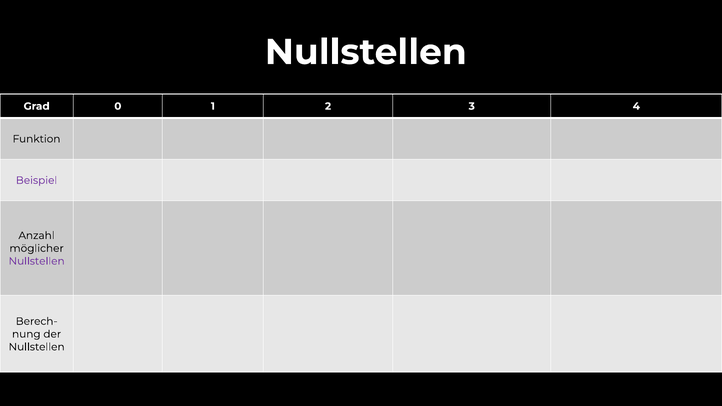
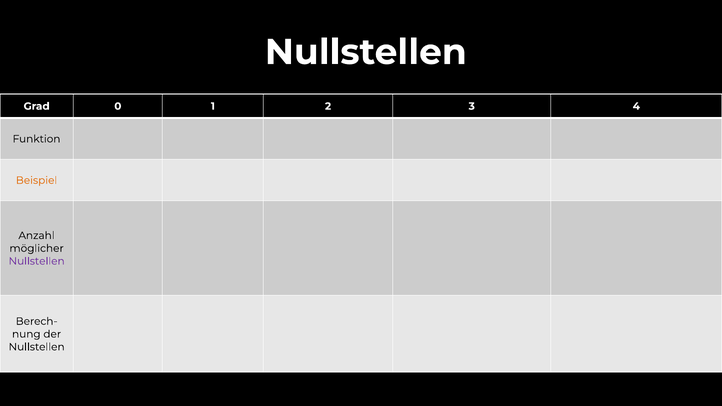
Beispiel colour: purple -> orange (37, 180)
